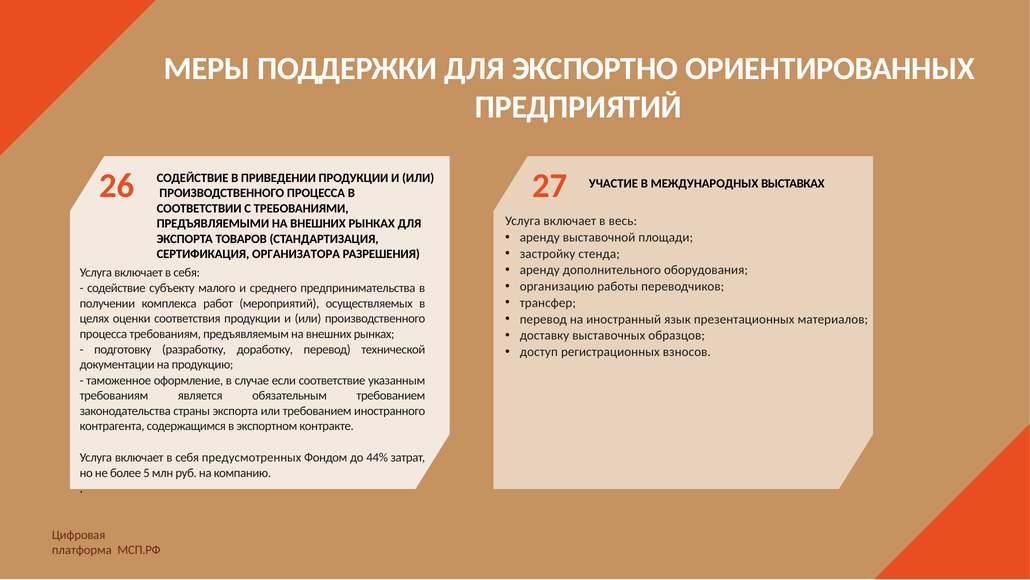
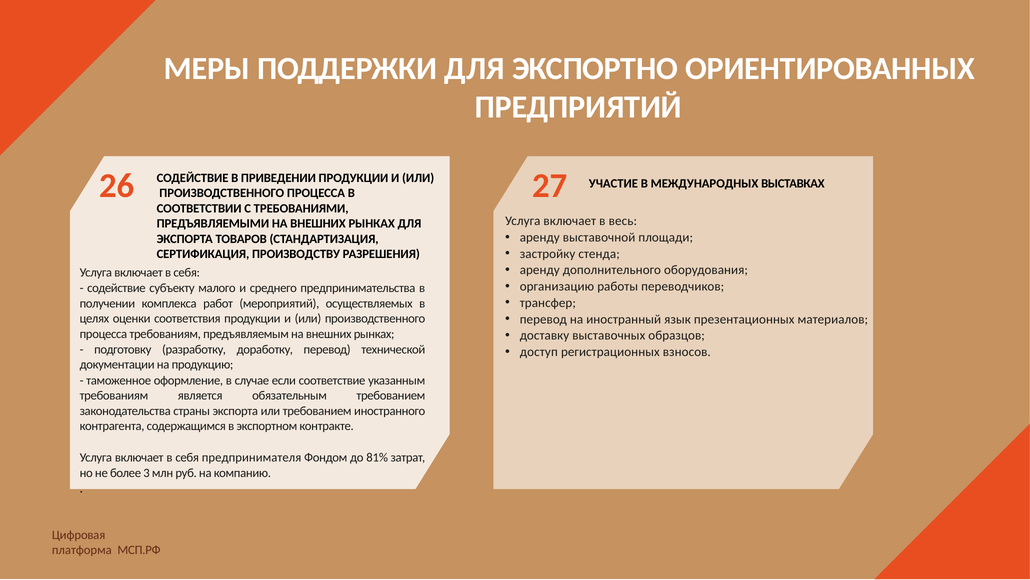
ОРГАНИЗАТОРА: ОРГАНИЗАТОРА -> ПРОИЗВОДСТВУ (296, 254)
предусмотренных: предусмотренных -> предпринимателя (252, 458)
44%: 44% -> 81% (377, 458)
5: 5 -> 3 (147, 473)
